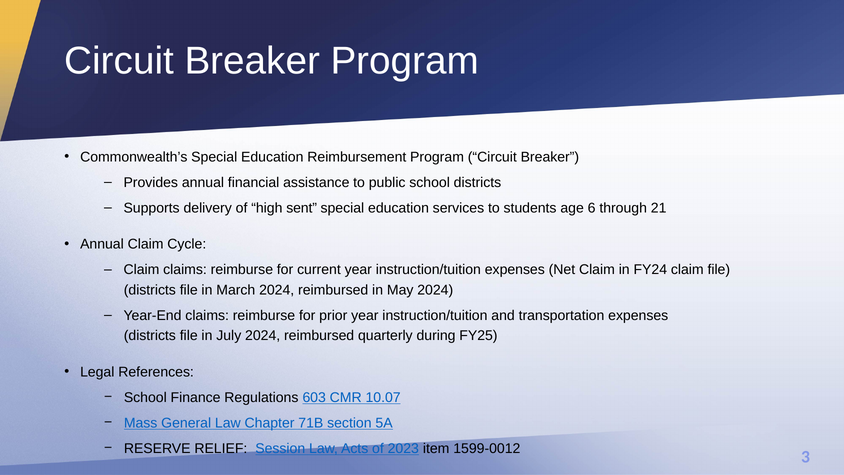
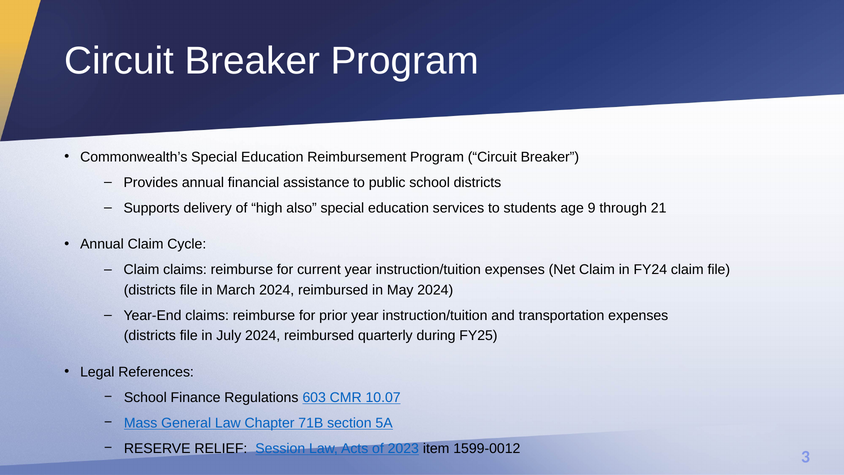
sent: sent -> also (302, 208)
6: 6 -> 9 (592, 208)
